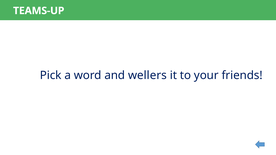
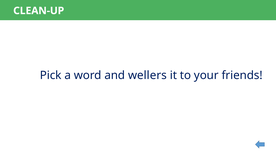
TEAMS-UP: TEAMS-UP -> CLEAN-UP (39, 11)
